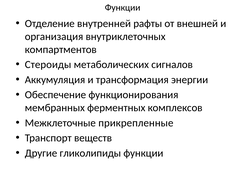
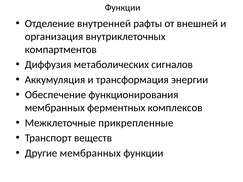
Стероиды: Стероиды -> Диффузия (48, 65)
Другие гликолипиды: гликолипиды -> мембранных (90, 153)
